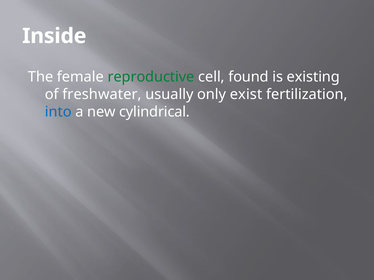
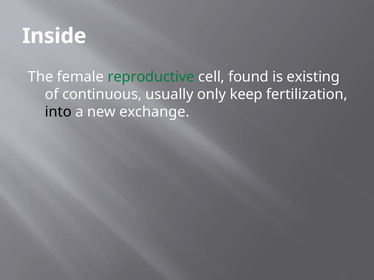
freshwater: freshwater -> continuous (102, 95)
exist: exist -> keep (246, 95)
into colour: blue -> black (58, 112)
cylindrical: cylindrical -> exchange (154, 112)
